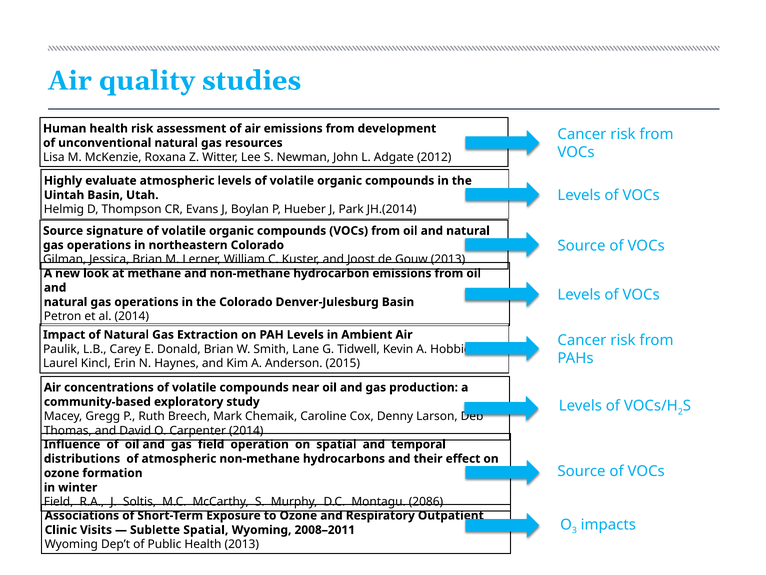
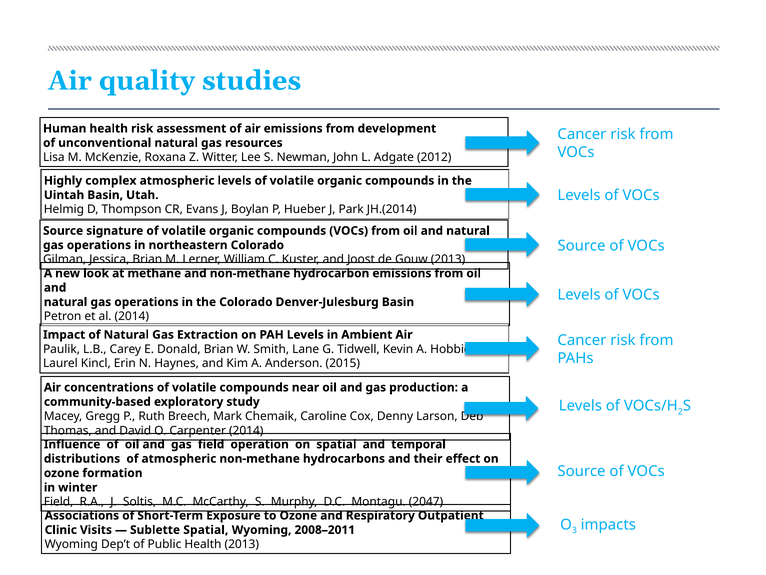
evaluate: evaluate -> complex (111, 181)
2086: 2086 -> 2047 (426, 501)
